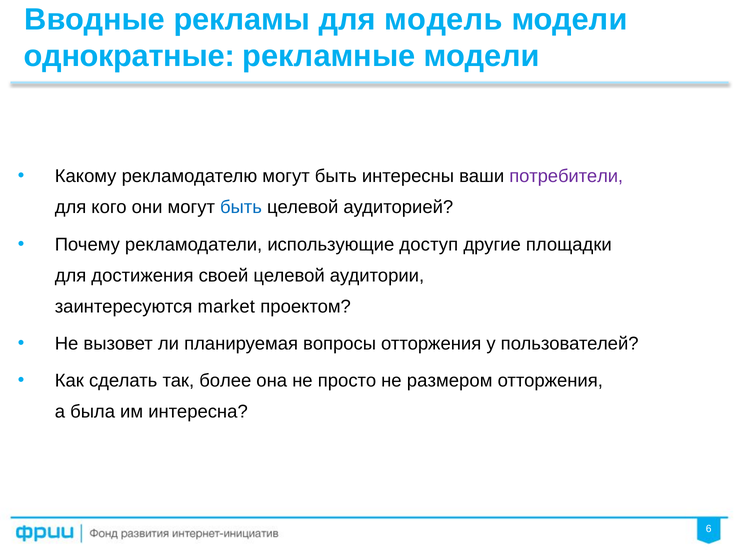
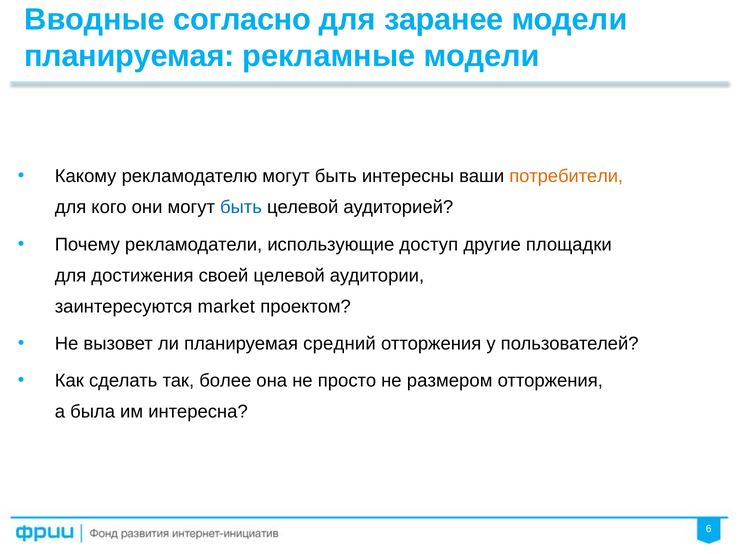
рекламы: рекламы -> согласно (242, 19)
модель: модель -> заранее (444, 19)
однократные: однократные -> планируемая (129, 56)
потребители colour: purple -> orange (566, 176)
вопросы: вопросы -> средний (339, 344)
